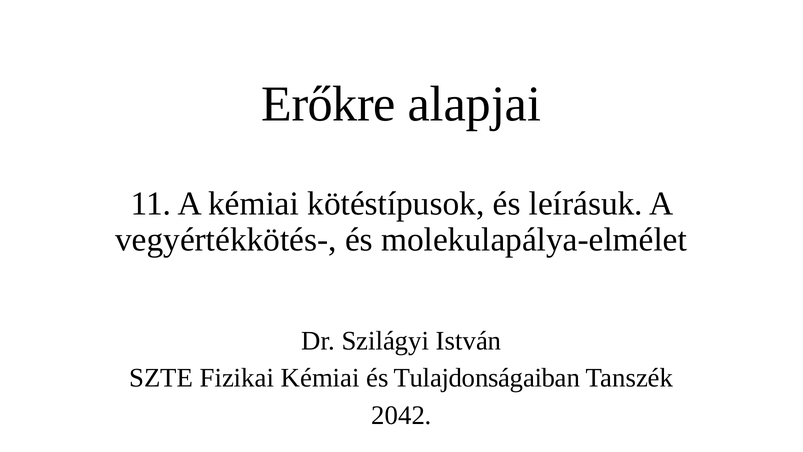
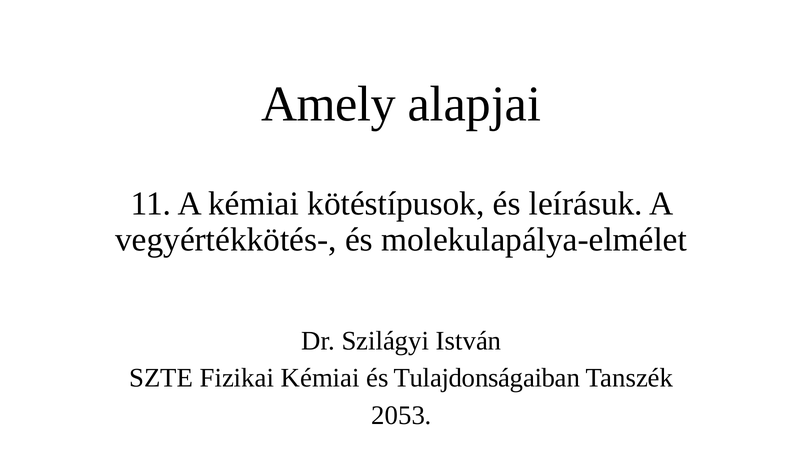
Erőkre: Erőkre -> Amely (328, 104)
2042: 2042 -> 2053 (402, 415)
